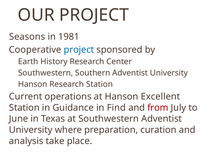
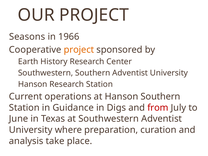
1981: 1981 -> 1966 (69, 37)
project colour: blue -> orange (79, 50)
Hanson Excellent: Excellent -> Southern (160, 97)
Find: Find -> Digs (116, 108)
